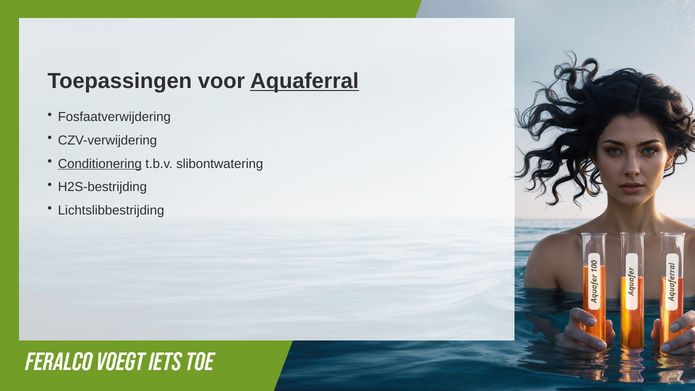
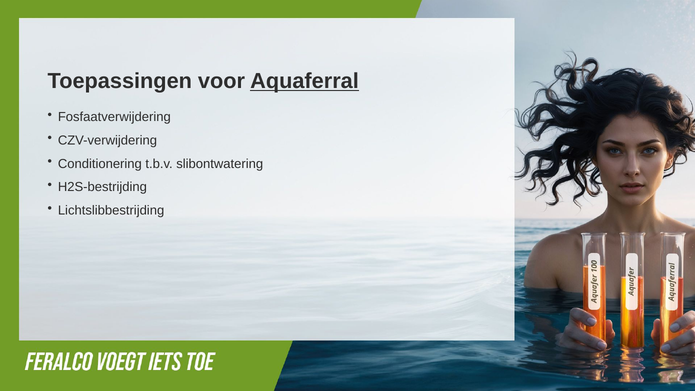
Conditionering underline: present -> none (100, 164)
